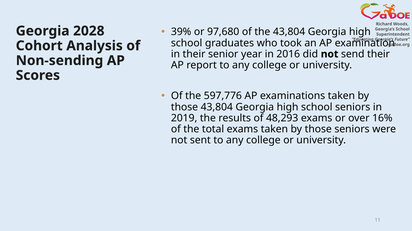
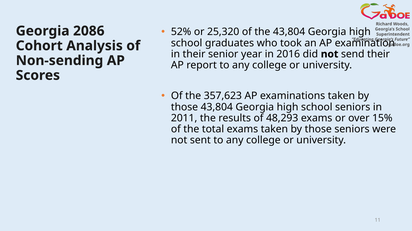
39%: 39% -> 52% (181, 32)
97,680: 97,680 -> 25,320 (223, 32)
2028: 2028 -> 2086 (89, 31)
597,776: 597,776 -> 357,623 (223, 96)
2019: 2019 -> 2011 (184, 118)
16%: 16% -> 15% (382, 118)
